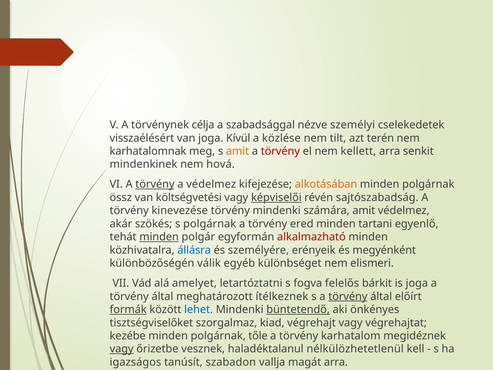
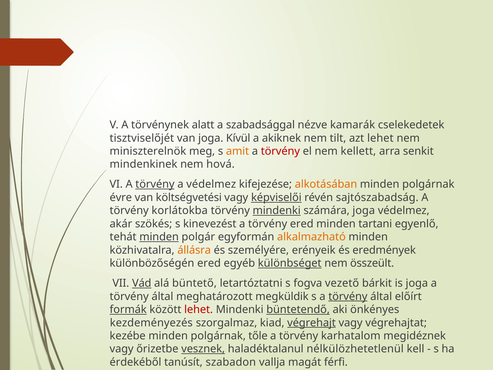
célja: célja -> alatt (203, 125)
személyi: személyi -> kamarák (353, 125)
visszaélésért: visszaélésért -> tisztviselőjét (142, 138)
közlése: közlése -> akiknek (281, 138)
azt terén: terén -> lehet (380, 138)
karhatalomnak: karhatalomnak -> miniszterelnök (148, 151)
össz: össz -> évre (121, 197)
kinevezése: kinevezése -> korlátokba (180, 211)
mindenki underline: none -> present (277, 211)
számára amit: amit -> joga (364, 211)
s polgárnak: polgárnak -> kinevezést (210, 224)
alkalmazható colour: red -> orange (311, 237)
állásra colour: blue -> orange (194, 250)
megyénként: megyénként -> eredmények (384, 250)
különbözőségén válik: válik -> ered (209, 263)
különbséget underline: none -> present (290, 263)
elismeri: elismeri -> összeült (372, 263)
Vád underline: none -> present (142, 283)
amelyet: amelyet -> büntető (194, 283)
felelős: felelős -> vezető (342, 283)
ítélkeznek: ítélkeznek -> megküldik (282, 296)
lehet colour: blue -> red (199, 309)
tisztségviselőket: tisztségviselőket -> kezdeményezés (151, 323)
végrehajt underline: none -> present (312, 323)
vagy underline: present -> none (122, 349)
vesznek underline: none -> present (203, 349)
igazságos: igazságos -> érdekéből (136, 362)
magát arra: arra -> férfi (336, 362)
